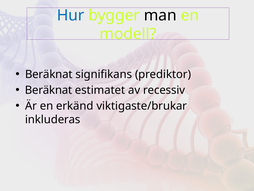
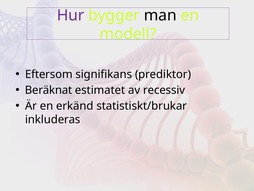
Hur colour: blue -> purple (71, 15)
Beräknat: Beräknat -> Eftersom (49, 74)
viktigaste/brukar: viktigaste/brukar -> statistiskt/brukar (142, 106)
